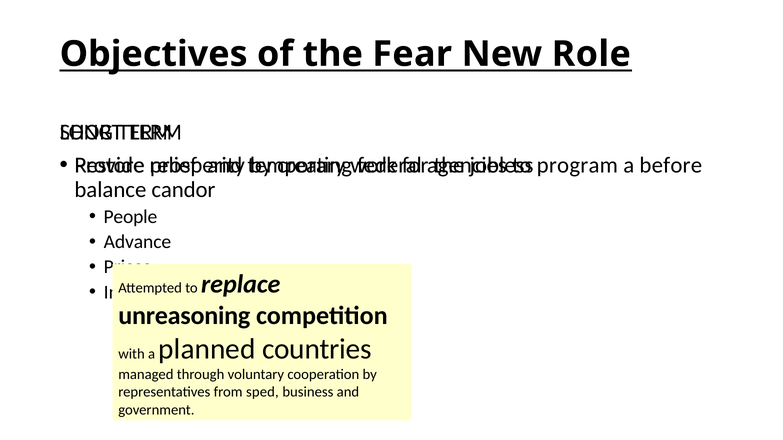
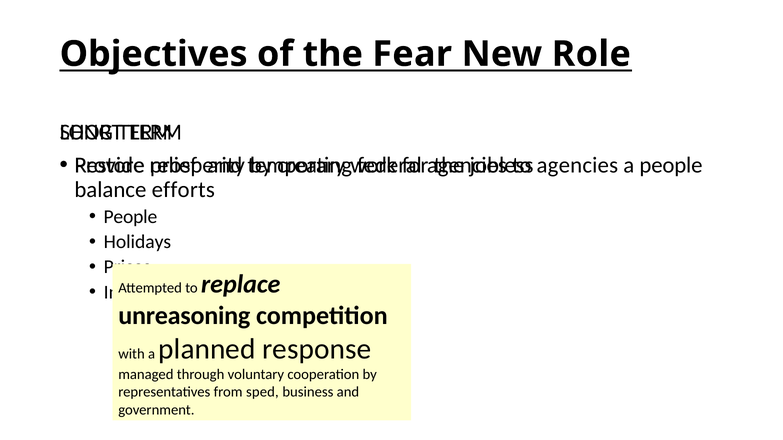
program: program -> agencies (577, 165)
a before: before -> people (671, 165)
candor: candor -> efforts (183, 190)
Advance: Advance -> Holidays (137, 242)
countries: countries -> response (317, 349)
